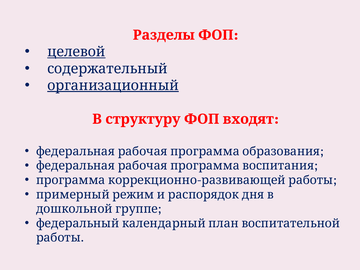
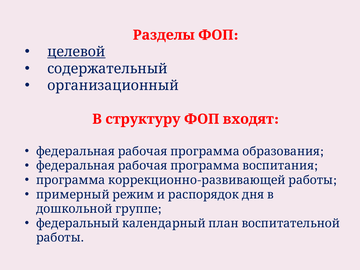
организационный underline: present -> none (113, 85)
